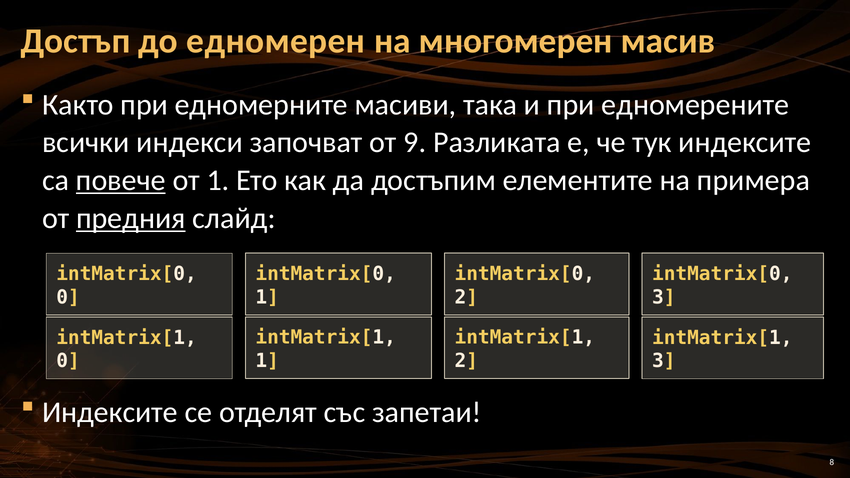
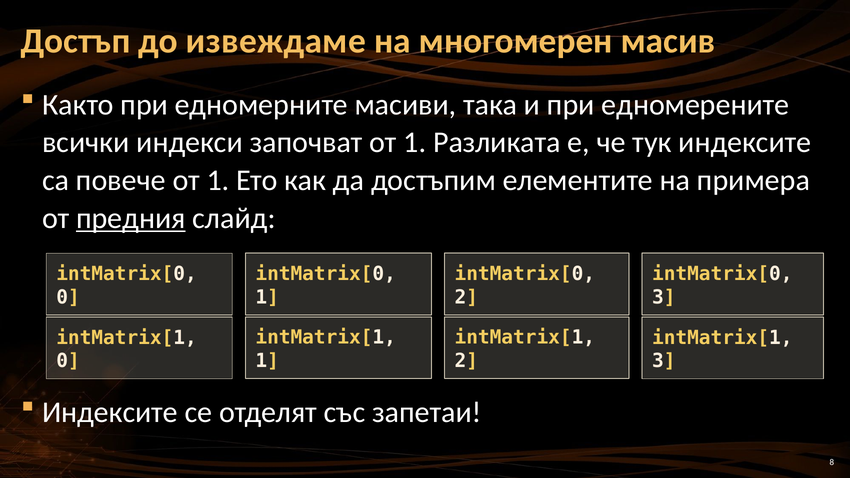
едномерен: едномерен -> извеждаме (276, 41)
започват от 9: 9 -> 1 (415, 143)
повече underline: present -> none (121, 180)
